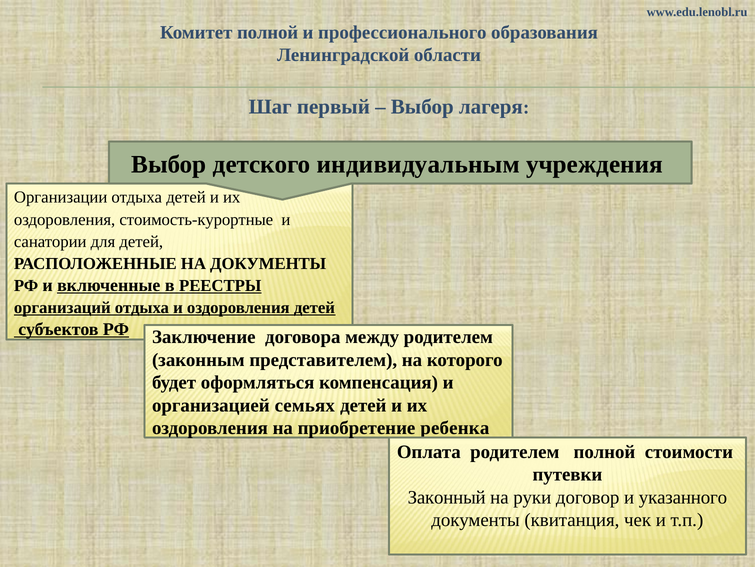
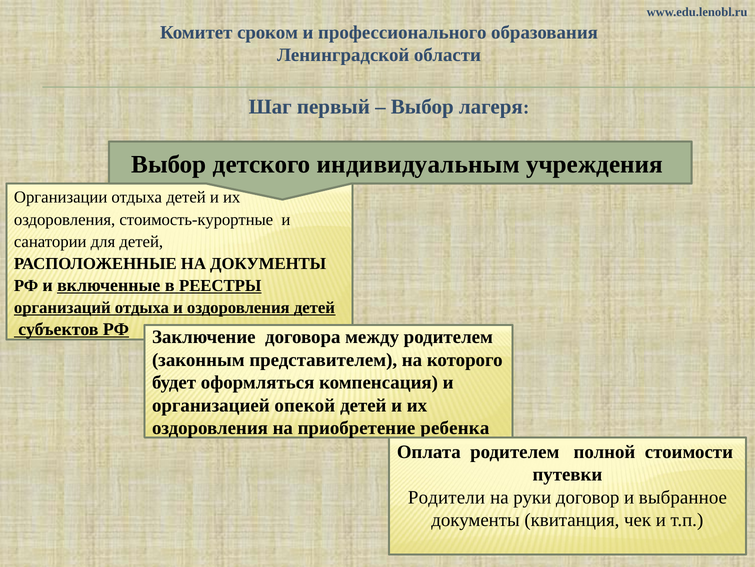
Комитет полной: полной -> сроком (268, 33)
семьях: семьях -> опекой (305, 405)
Законный: Законный -> Родители (447, 497)
указанного: указанного -> выбранное (683, 497)
